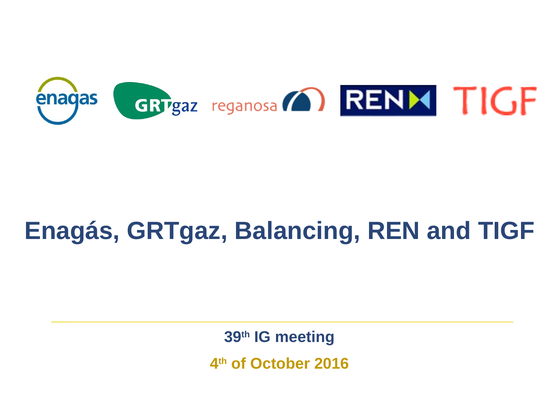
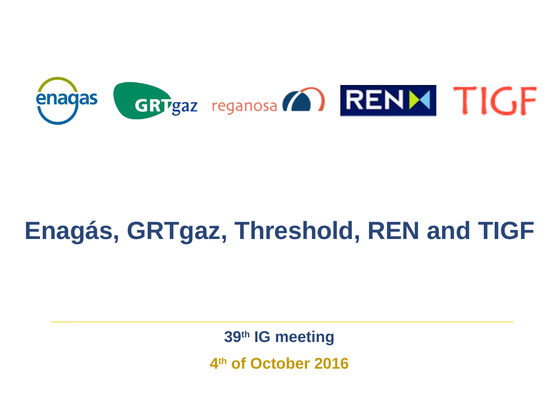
Balancing: Balancing -> Threshold (298, 231)
